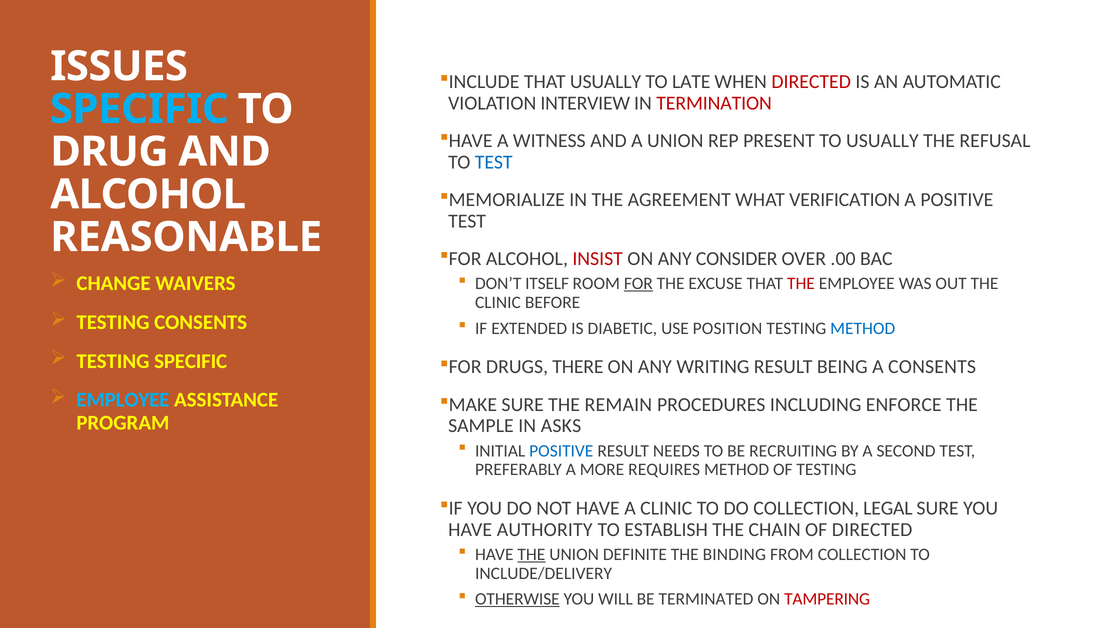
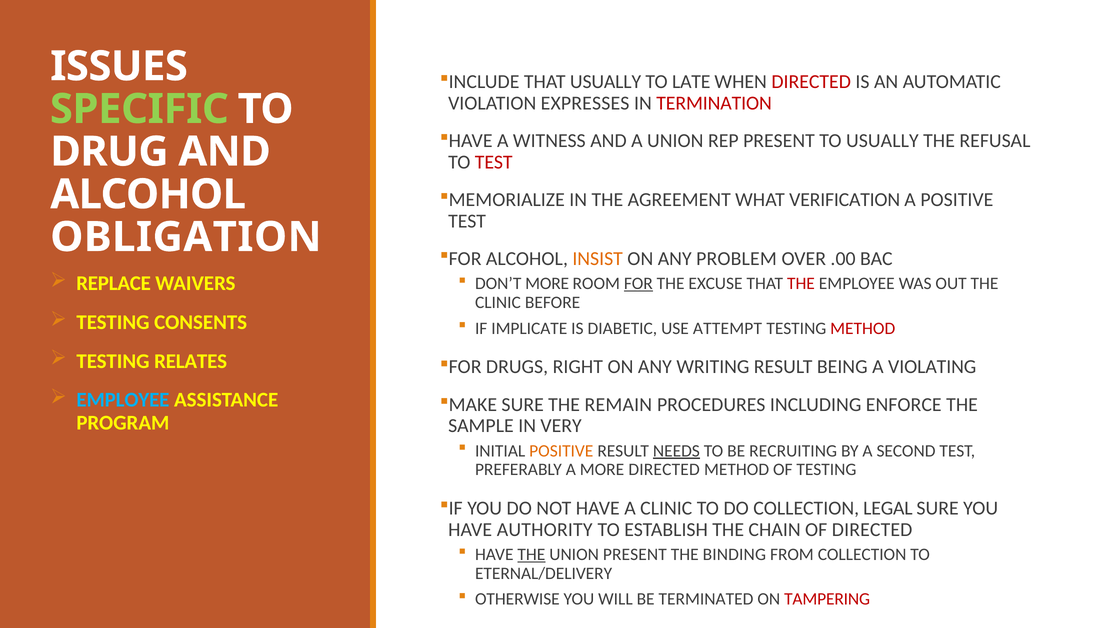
INTERVIEW: INTERVIEW -> EXPRESSES (585, 103)
SPECIFIC colour: light blue -> light green (139, 109)
TEST colour: blue -> red (494, 162)
REASONABLE: REASONABLE -> OBLIGATION (186, 237)
INSIST colour: red -> orange (598, 259)
CONSIDER: CONSIDER -> PROBLEM (736, 259)
CHANGE: CHANGE -> REPLACE (114, 283)
DON’T ITSELF: ITSELF -> MORE (547, 284)
EXTENDED: EXTENDED -> IMPLICATE (529, 328)
POSITION: POSITION -> ATTEMPT (728, 328)
METHOD colour: blue -> red (863, 328)
TESTING SPECIFIC: SPECIFIC -> RELATES (191, 361)
THERE: THERE -> RIGHT (578, 367)
A CONSENTS: CONSENTS -> VIOLATING (932, 367)
ASKS: ASKS -> VERY (561, 426)
POSITIVE colour: blue -> orange (561, 451)
NEEDS underline: none -> present (676, 451)
MORE REQUIRES: REQUIRES -> DIRECTED (664, 470)
UNION DEFINITE: DEFINITE -> PRESENT (635, 555)
INCLUDE/DELIVERY: INCLUDE/DELIVERY -> ETERNAL/DELIVERY (544, 574)
OTHERWISE underline: present -> none (517, 599)
